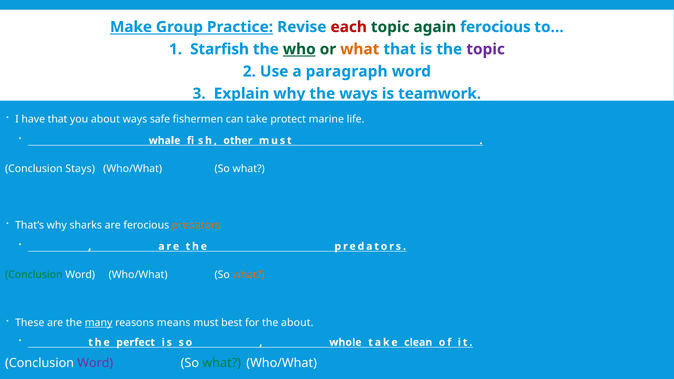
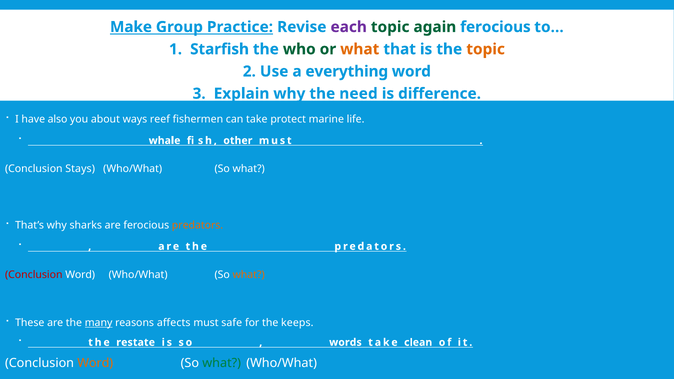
each colour: red -> purple (349, 27)
who underline: present -> none (299, 49)
topic colour: purple -> orange (486, 49)
paragraph: paragraph -> everything (347, 71)
the ways: ways -> need (358, 94)
teamwork: teamwork -> difference (440, 94)
have that: that -> also (58, 119)
safe: safe -> reef (160, 119)
Conclusion colour: green -> red (34, 275)
means: means -> affects (174, 323)
best: best -> safe (232, 323)
the about: about -> keeps (297, 323)
perfect: perfect -> restate (136, 342)
whole: whole -> words (345, 342)
Word colour: purple -> orange (95, 363)
